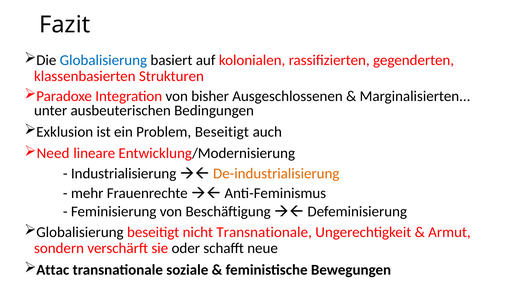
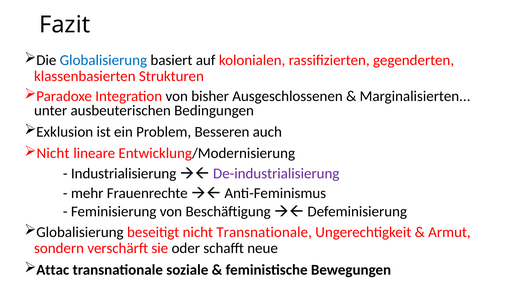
Problem Beseitigt: Beseitigt -> Besseren (222, 132)
Need: Need -> Nicht (53, 153)
De-industrialisierung colour: orange -> purple (276, 174)
